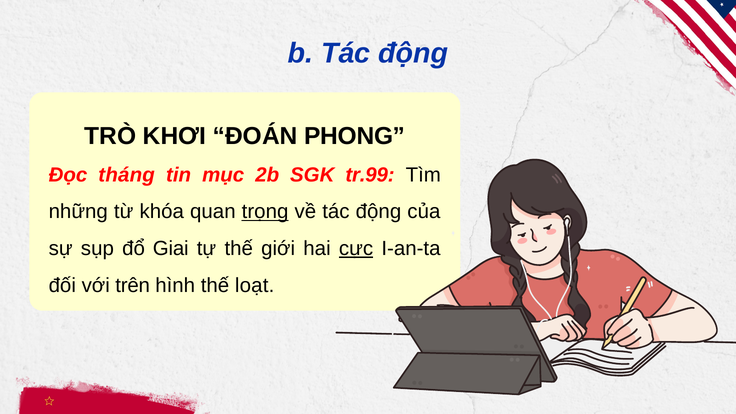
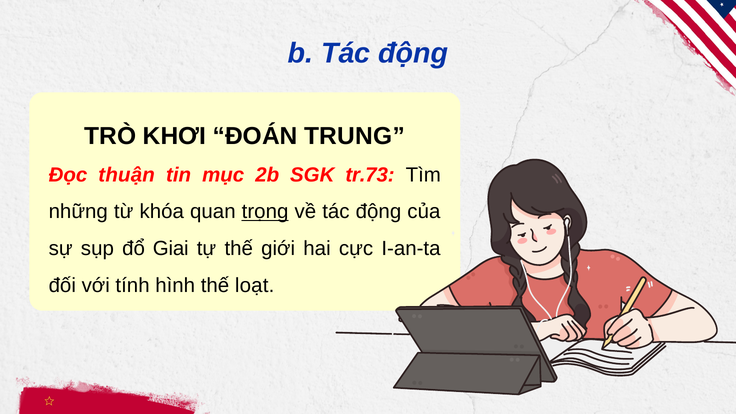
PHONG: PHONG -> TRUNG (354, 136)
tháng: tháng -> thuận (127, 175)
tr.99: tr.99 -> tr.73 (370, 175)
cực underline: present -> none (356, 249)
trên: trên -> tính (133, 285)
